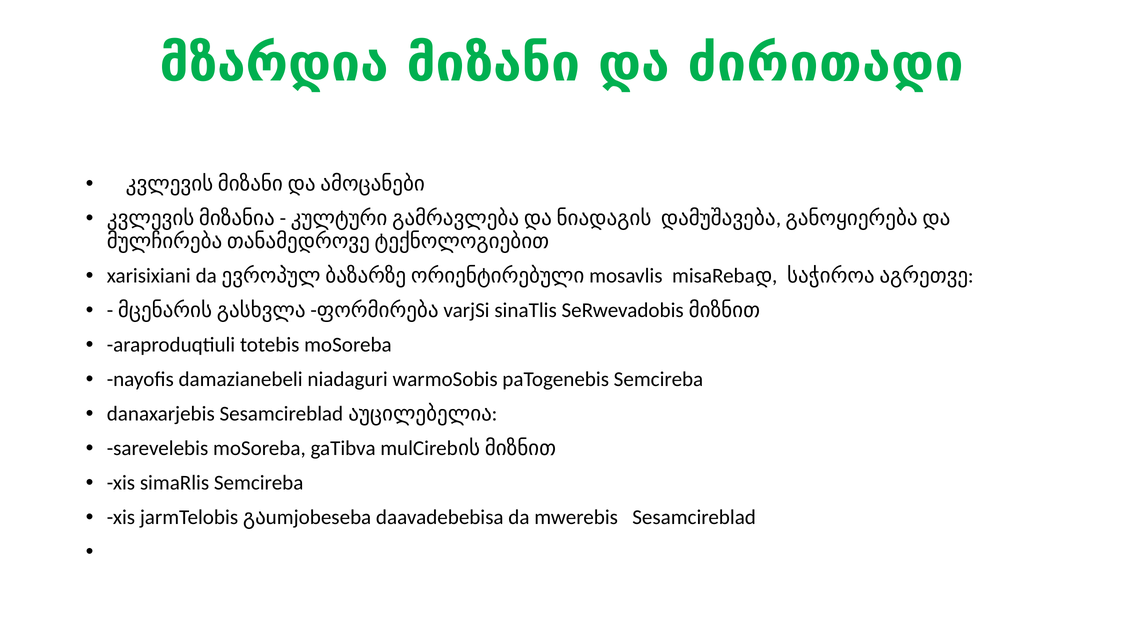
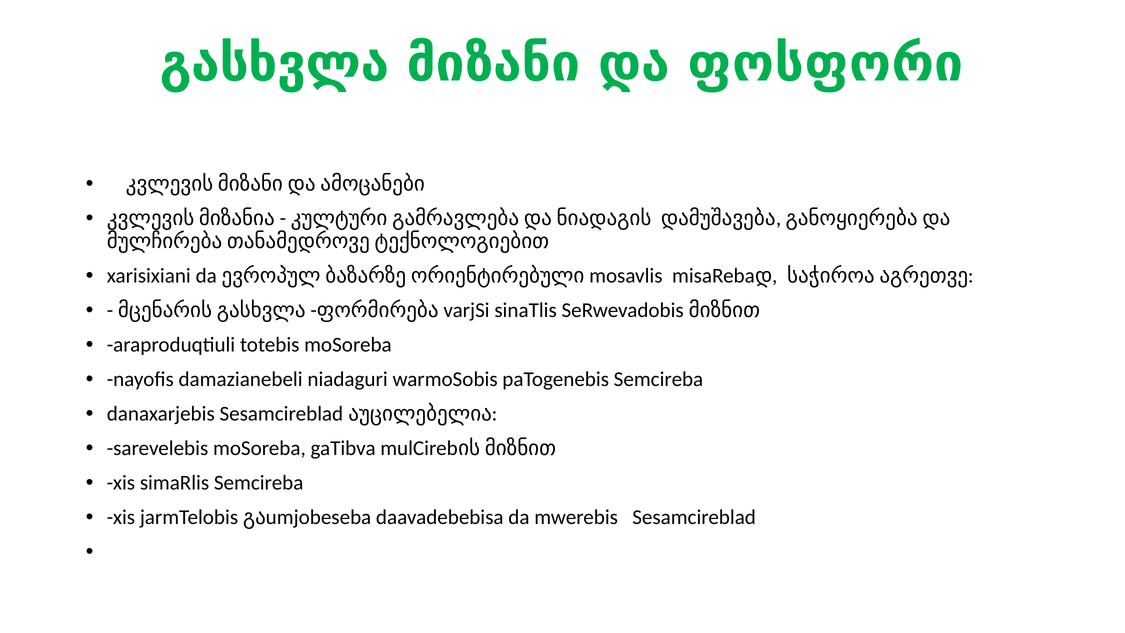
მზარდია: მზარდია -> გასხვლა (275, 64)
ძირითადი: ძირითადი -> ფოსფორი (826, 64)
